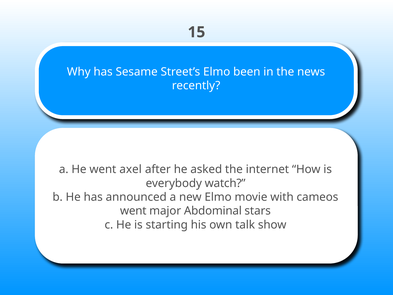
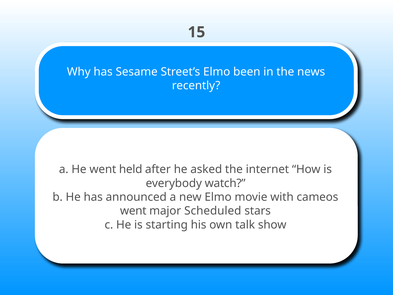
axel: axel -> held (131, 169)
Abdominal: Abdominal -> Scheduled (213, 211)
